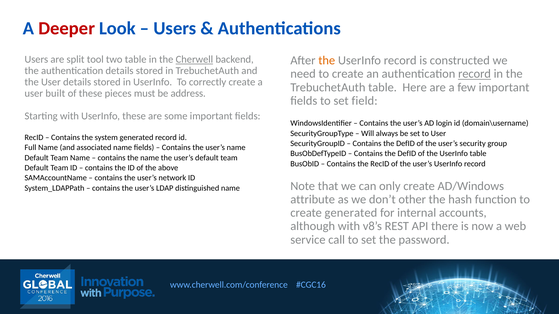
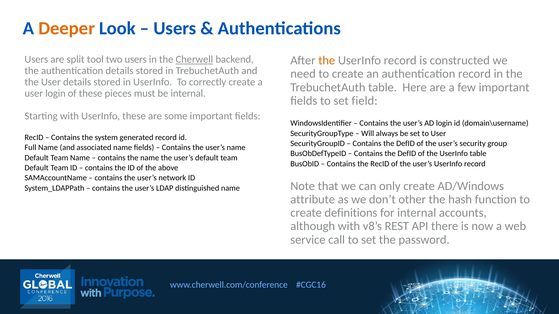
Deeper colour: red -> orange (67, 29)
two table: table -> users (136, 60)
record underline: present -> none (474, 74)
user built: built -> login (55, 93)
be address: address -> internal (188, 93)
create generated: generated -> definitions (351, 213)
